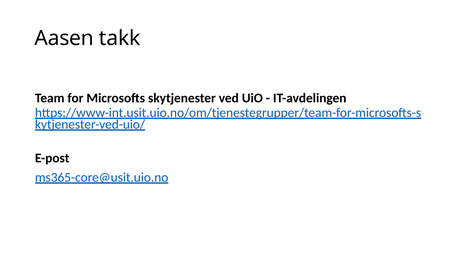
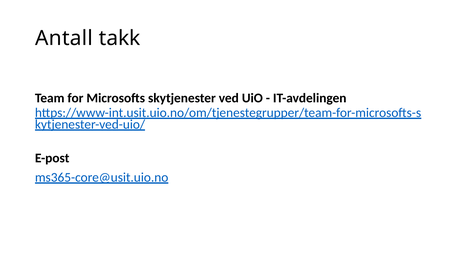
Aasen: Aasen -> Antall (64, 38)
